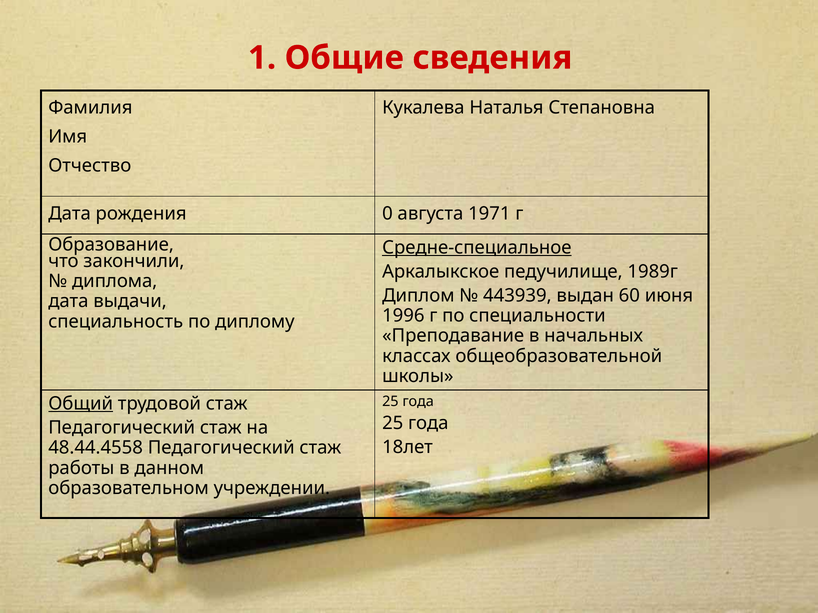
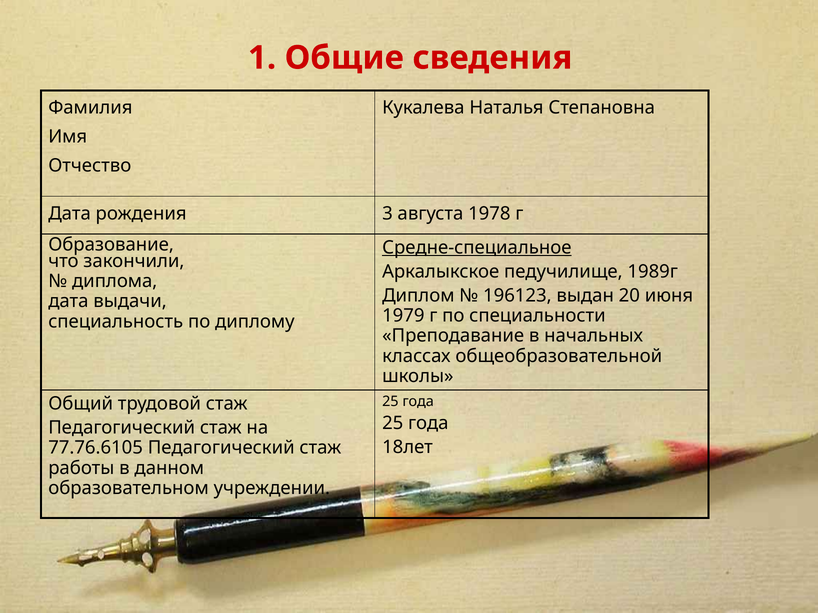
0: 0 -> 3 (387, 214)
1971: 1971 -> 1978 (489, 214)
443939: 443939 -> 196123 (517, 296)
60: 60 -> 20 (629, 296)
1996: 1996 -> 1979 (403, 316)
Общий underline: present -> none (81, 404)
48.44.4558: 48.44.4558 -> 77.76.6105 (96, 448)
